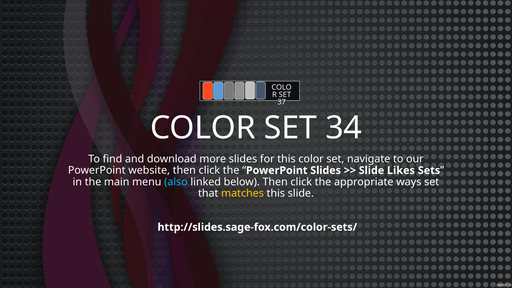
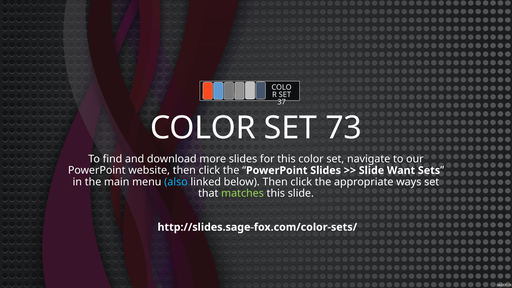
34: 34 -> 73 (344, 128)
Likes: Likes -> Want (401, 170)
matches colour: yellow -> light green (243, 193)
